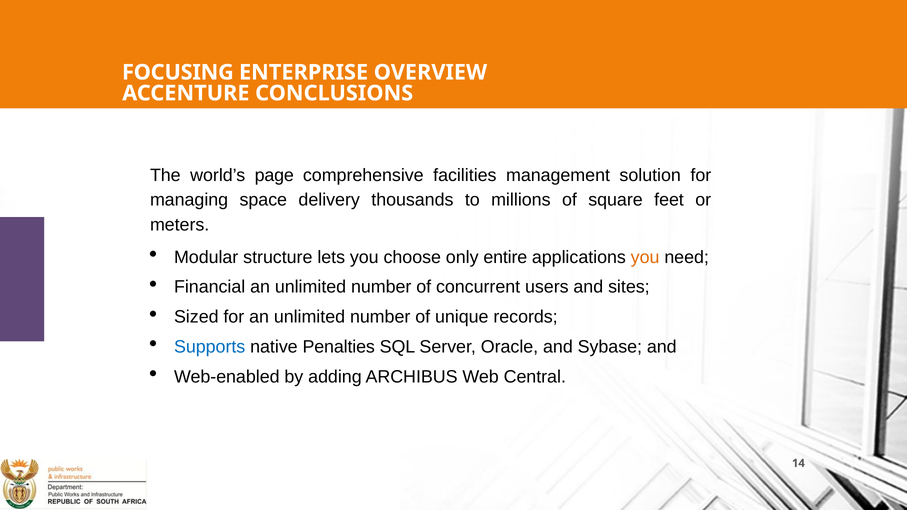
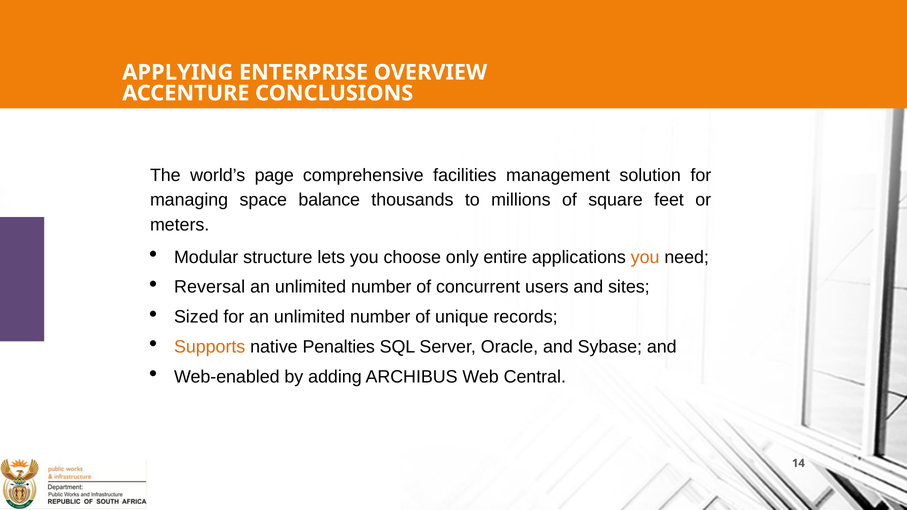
FOCUSING: FOCUSING -> APPLYING (178, 72)
delivery: delivery -> balance (329, 200)
Financial: Financial -> Reversal (210, 287)
Supports colour: blue -> orange (210, 347)
